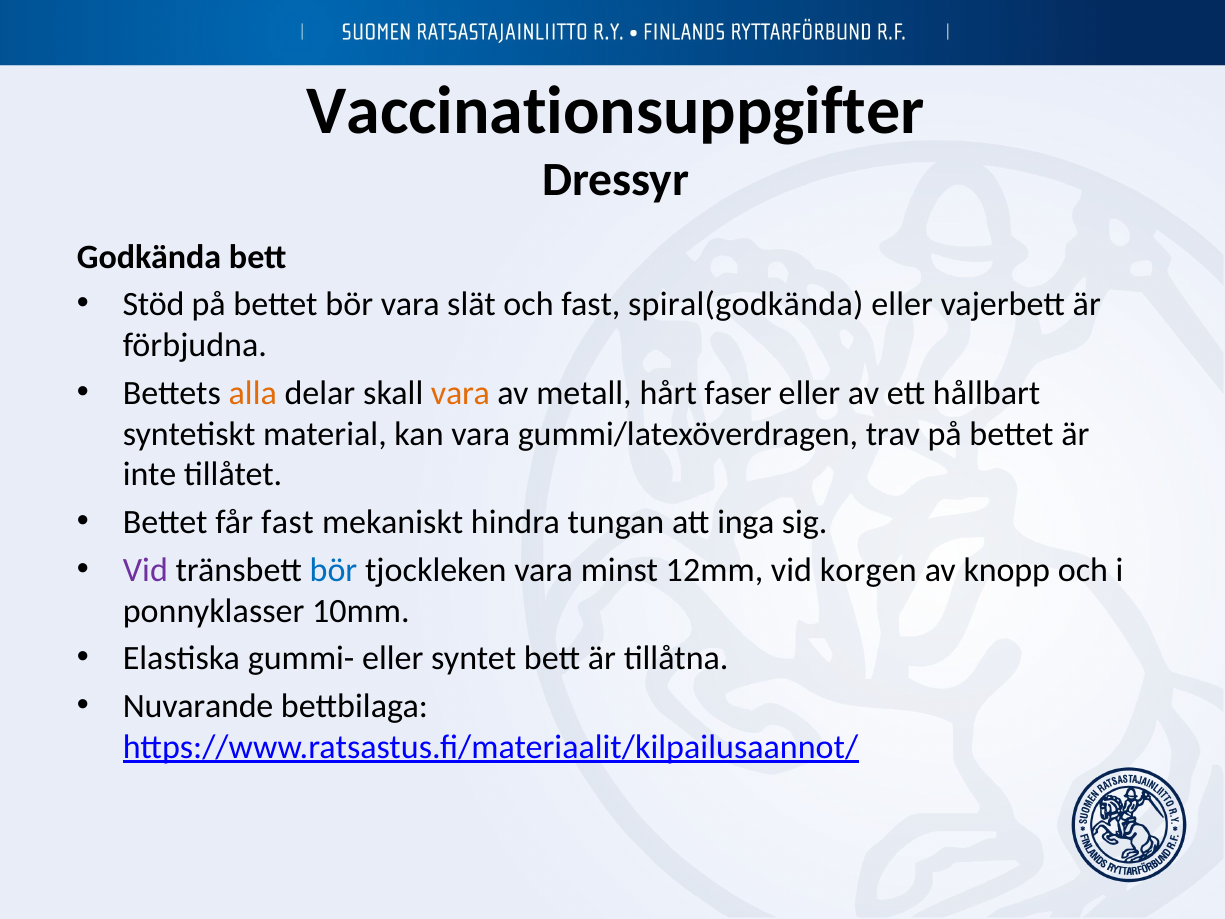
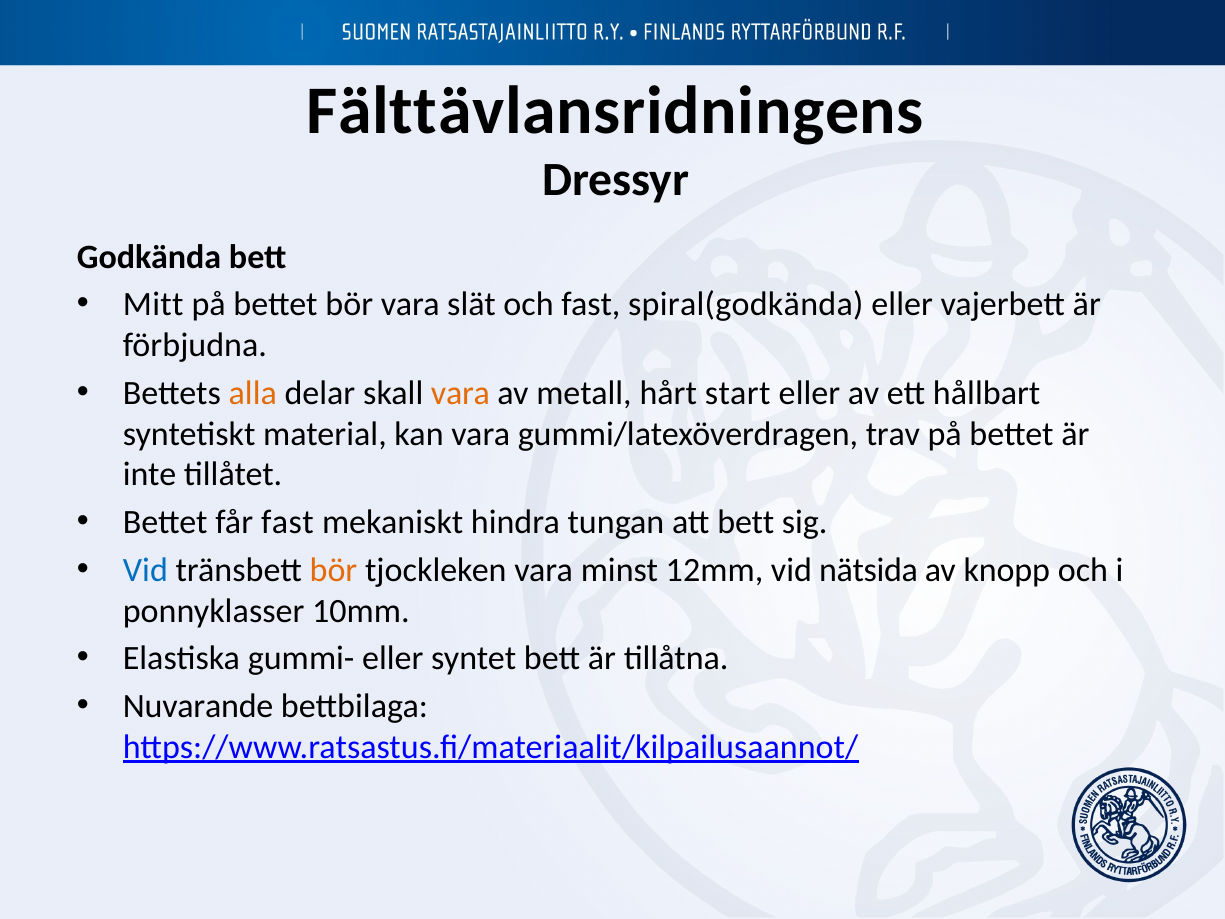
Vaccinationsuppgifter: Vaccinationsuppgifter -> Fälttävlansridningens (615, 111)
Stöd: Stöd -> Mitt (153, 304)
faser: faser -> start (738, 393)
att inga: inga -> bett (746, 522)
Vid colour: purple -> blue (145, 570)
bör colour: blue -> orange (333, 570)
korgen: korgen -> nätsida (869, 570)
